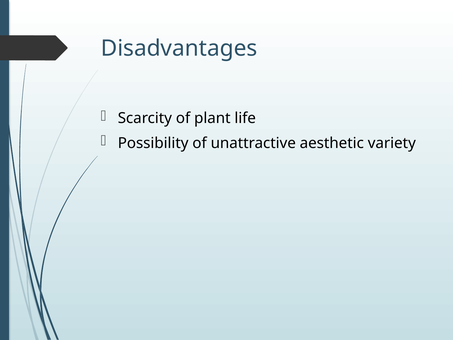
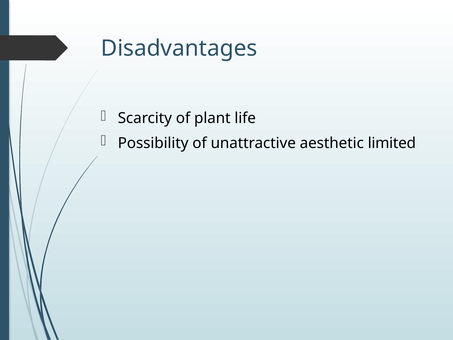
variety: variety -> limited (392, 143)
